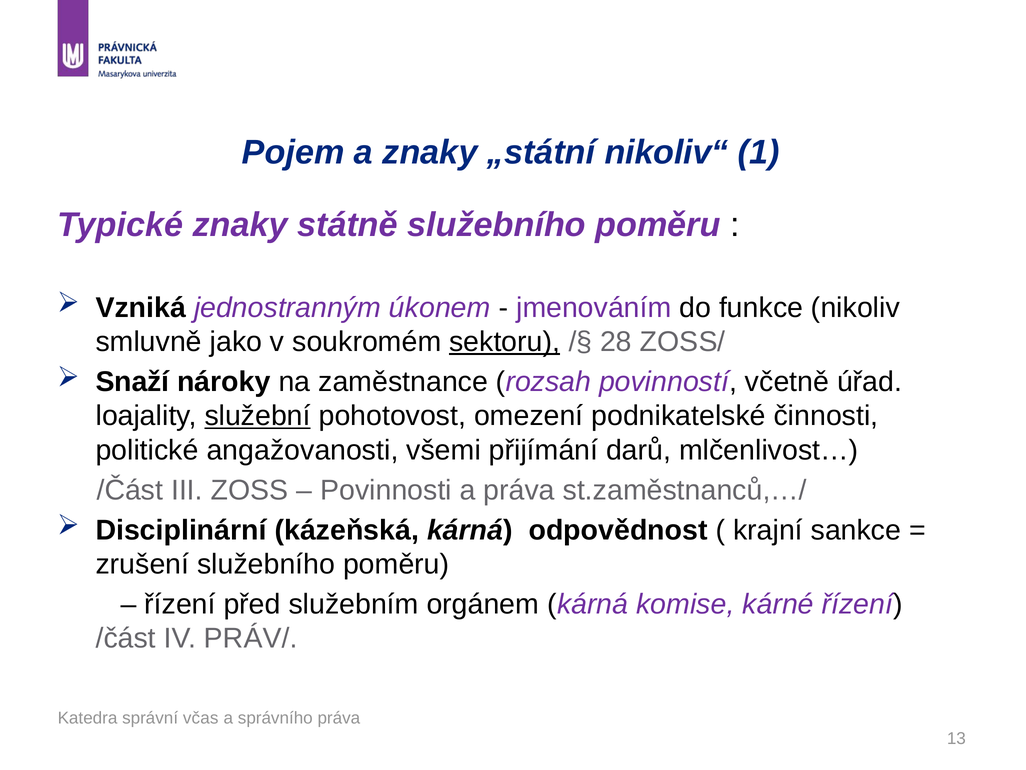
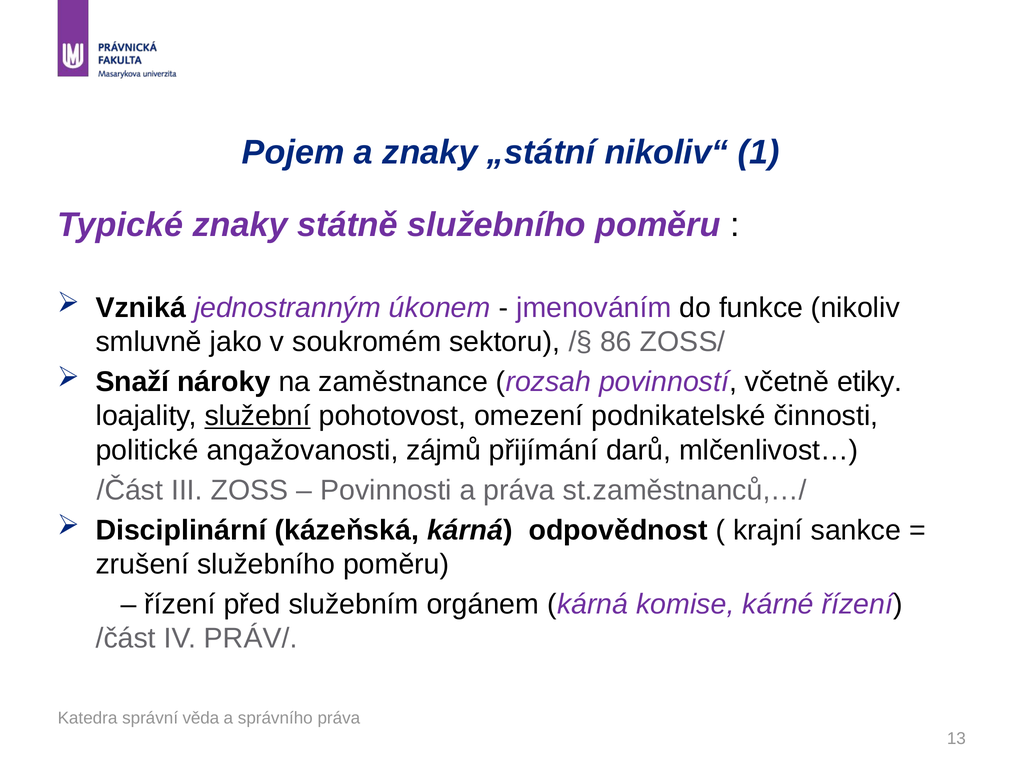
sektoru underline: present -> none (505, 342)
28: 28 -> 86 (616, 342)
úřad: úřad -> etiky (870, 382)
všemi: všemi -> zájmů (444, 450)
včas: včas -> věda (201, 718)
